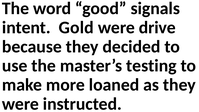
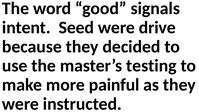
Gold: Gold -> Seed (76, 27)
loaned: loaned -> painful (114, 85)
